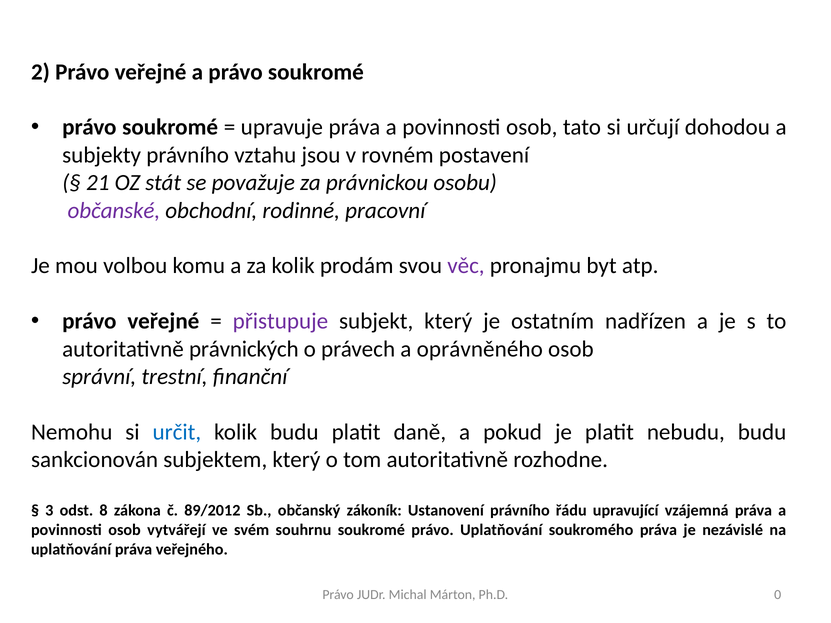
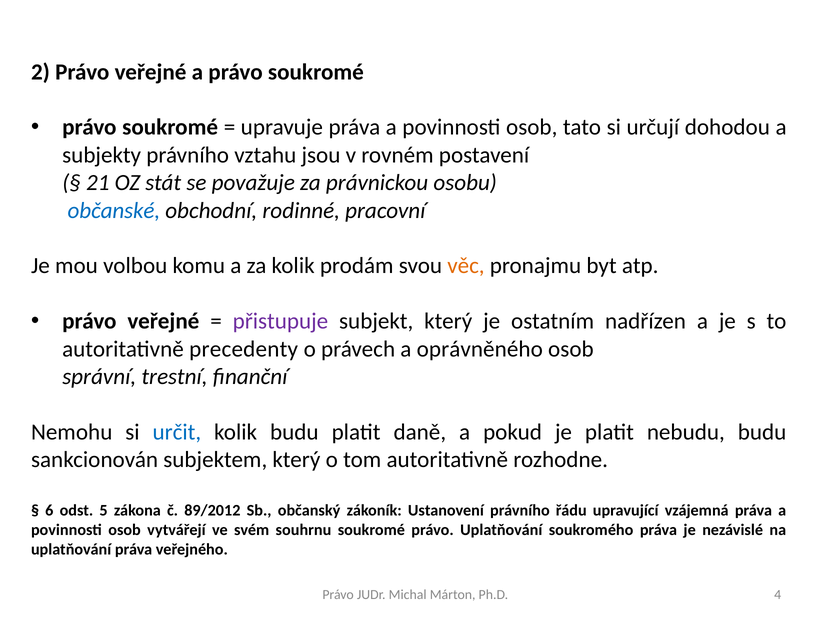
občanské colour: purple -> blue (114, 210)
věc colour: purple -> orange (466, 266)
právnických: právnických -> precedenty (244, 349)
3: 3 -> 6 (49, 511)
8: 8 -> 5 (104, 511)
0: 0 -> 4 (778, 595)
